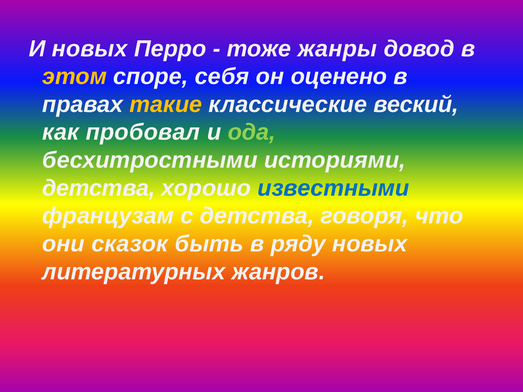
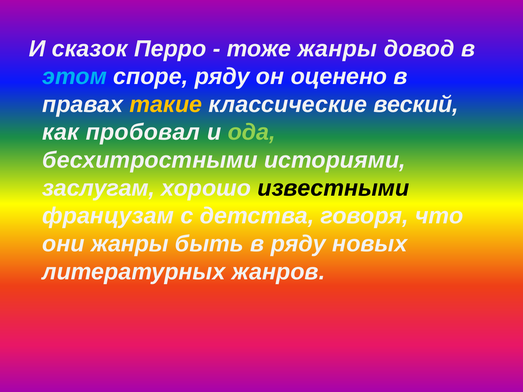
И новых: новых -> сказок (90, 49)
этом colour: yellow -> light blue (75, 77)
споре себя: себя -> ряду (222, 77)
детства: детства -> заслугам (99, 188)
известными colour: blue -> black (333, 188)
они сказок: сказок -> жанры (130, 244)
